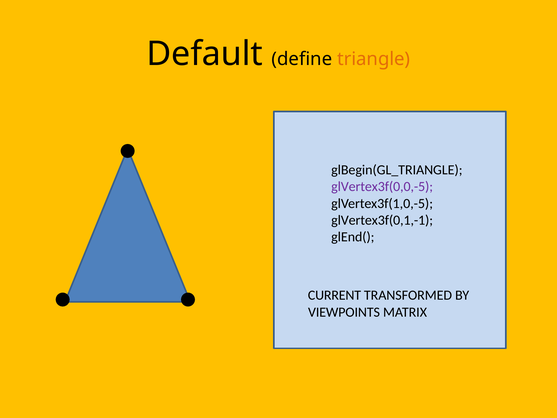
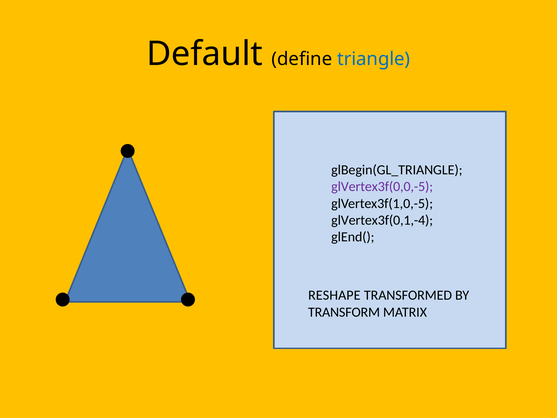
triangle colour: orange -> blue (374, 59)
glVertex3f(0,1,-1: glVertex3f(0,1,-1 -> glVertex3f(0,1,-4 (382, 220)
CURRENT: CURRENT -> RESHAPE (334, 295)
VIEWPOINTS: VIEWPOINTS -> TRANSFORM (344, 312)
